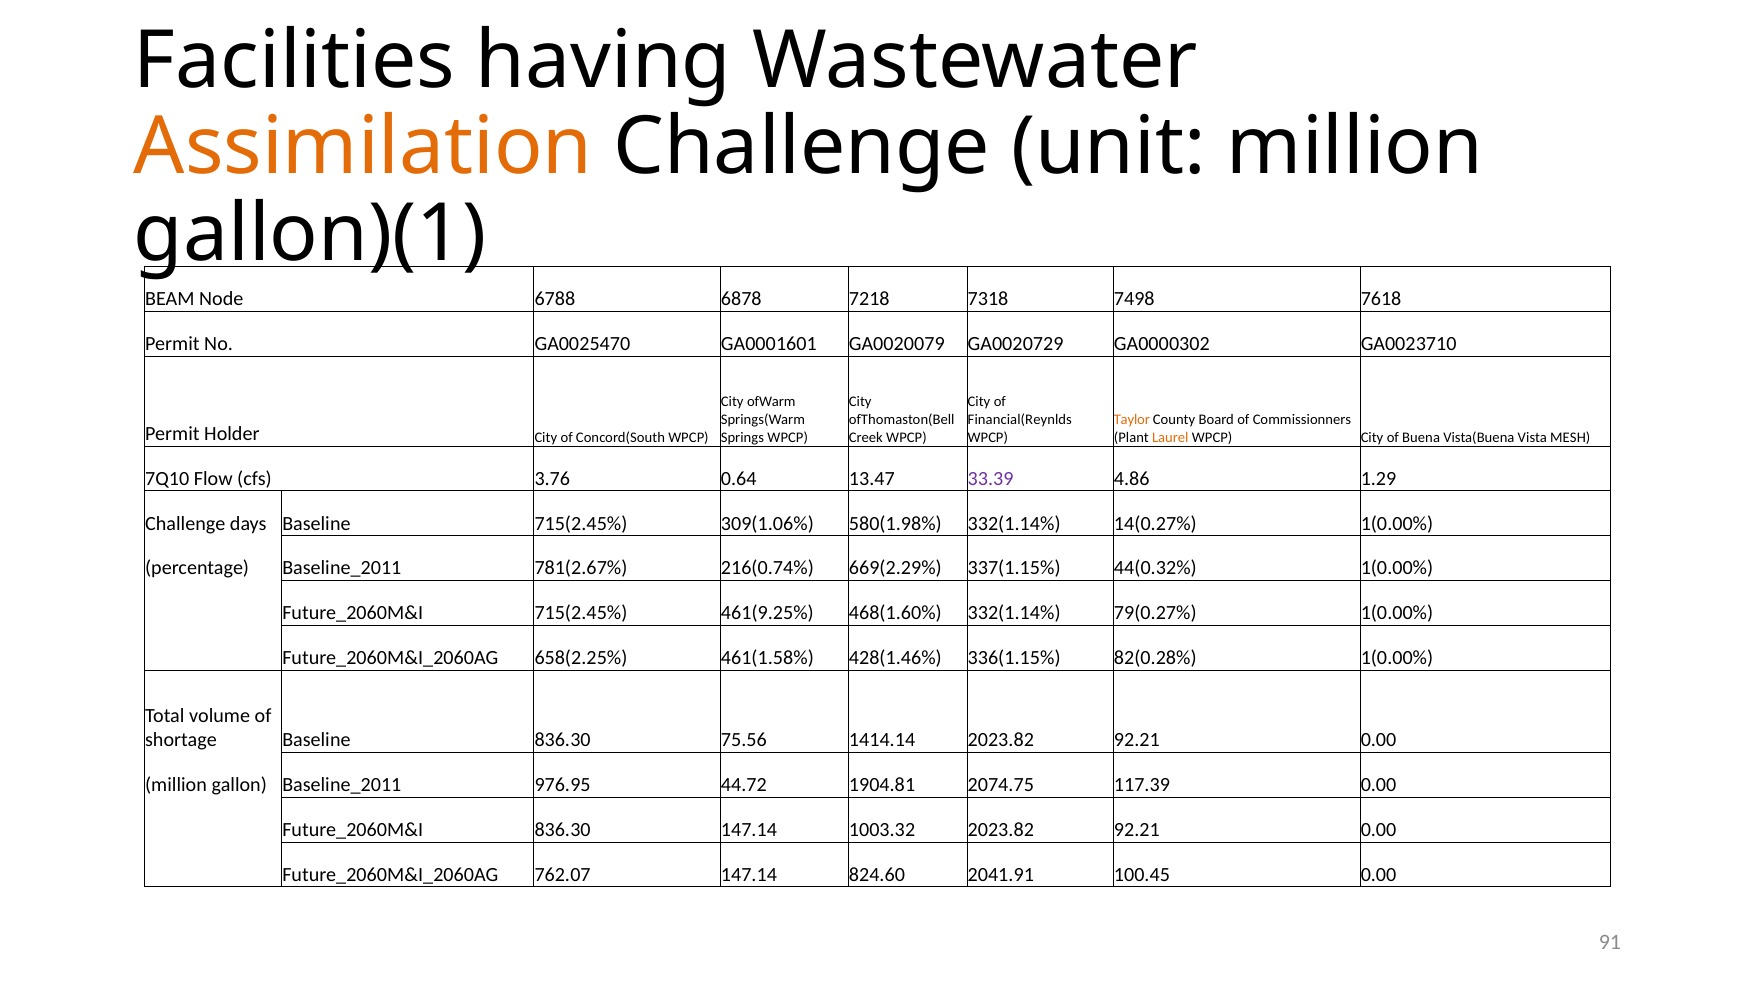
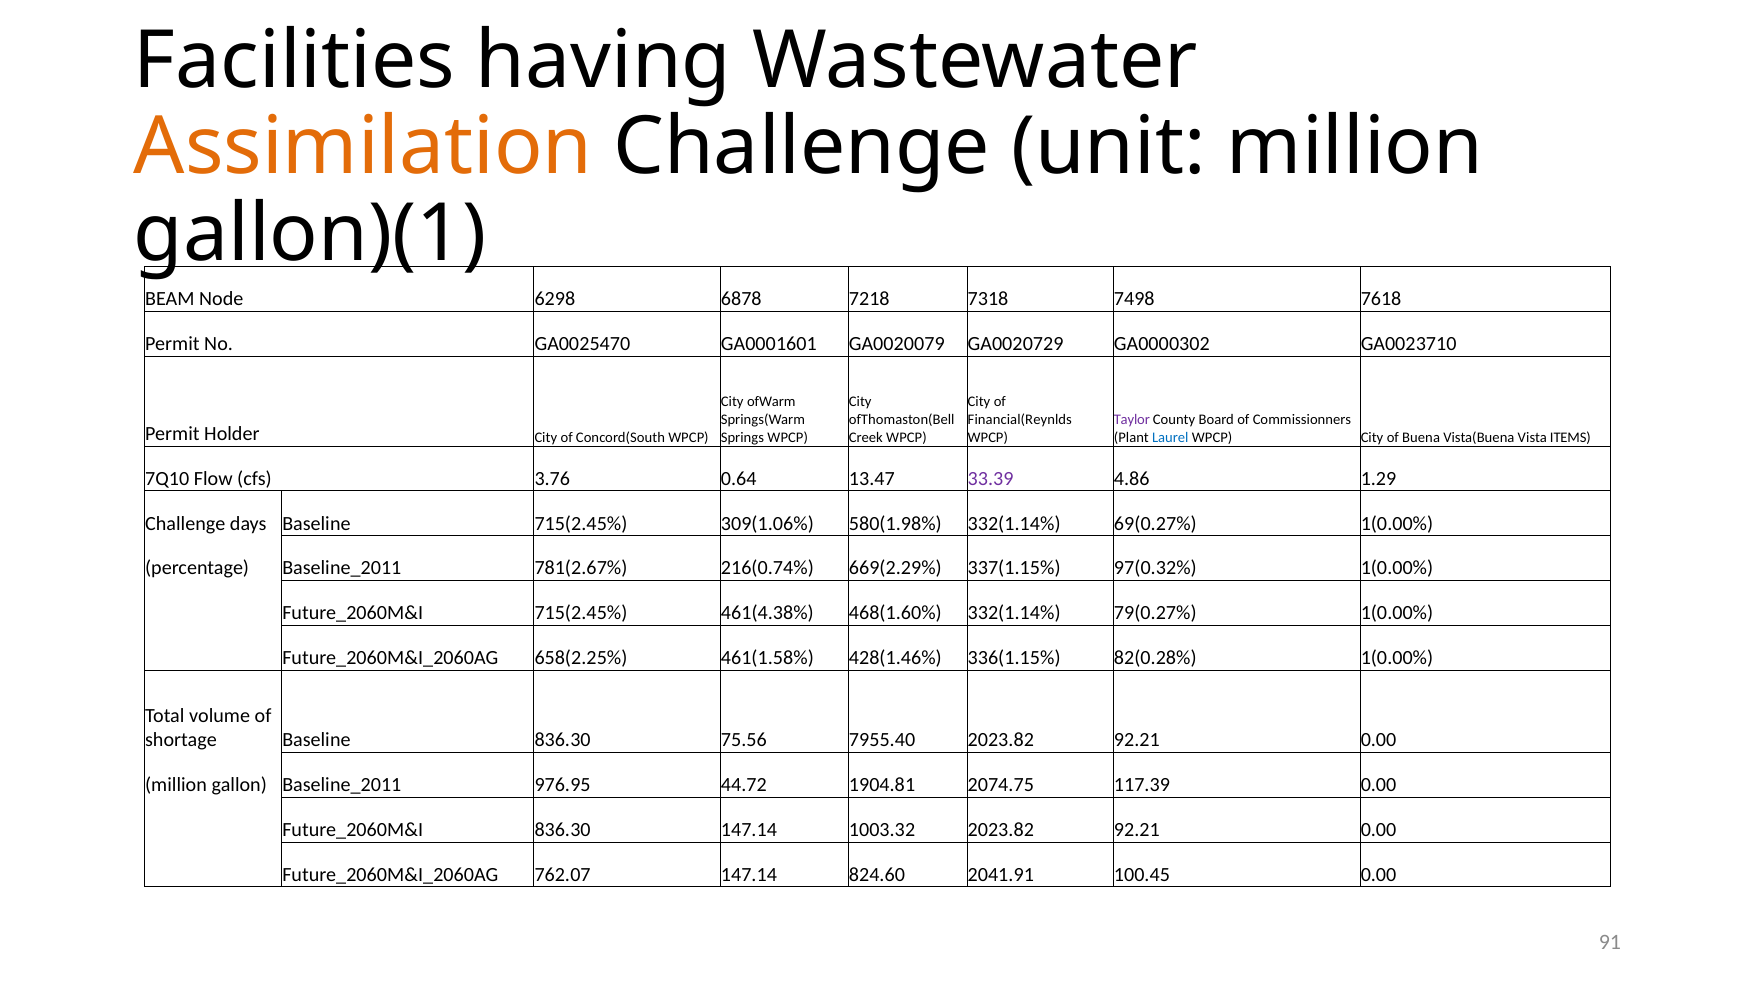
6788: 6788 -> 6298 (555, 299)
Taylor colour: orange -> purple (1132, 419)
Laurel colour: orange -> blue (1170, 437)
MESH: MESH -> ITEMS (1570, 437)
14(0.27%: 14(0.27% -> 69(0.27% (1155, 524)
44(0.32%: 44(0.32% -> 97(0.32% (1155, 568)
461(9.25%: 461(9.25% -> 461(4.38% (767, 613)
1414.14: 1414.14 -> 7955.40 (882, 740)
